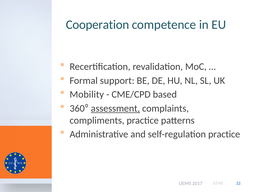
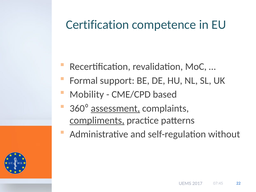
Cooperation: Cooperation -> Certification (97, 25)
compliments underline: none -> present (97, 120)
self-regulation practice: practice -> without (224, 134)
